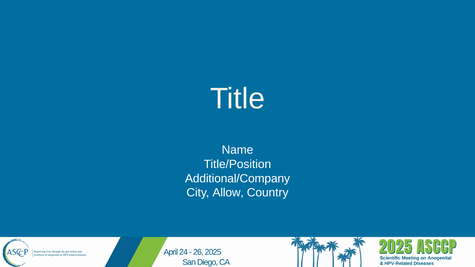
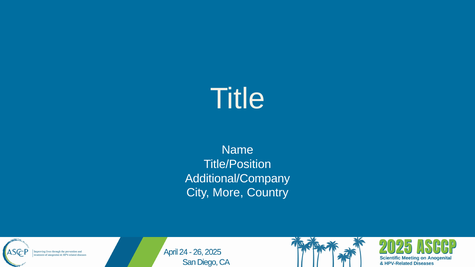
Allow: Allow -> More (228, 193)
